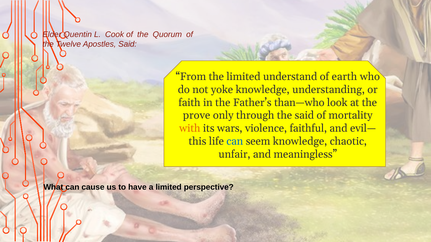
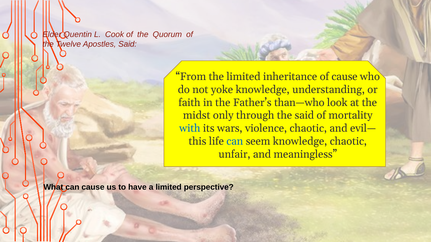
understand: understand -> inheritance (290, 77)
of earth: earth -> cause (345, 77)
prove: prove -> midst (197, 116)
with colour: orange -> blue (190, 129)
violence faithful: faithful -> chaotic (308, 129)
